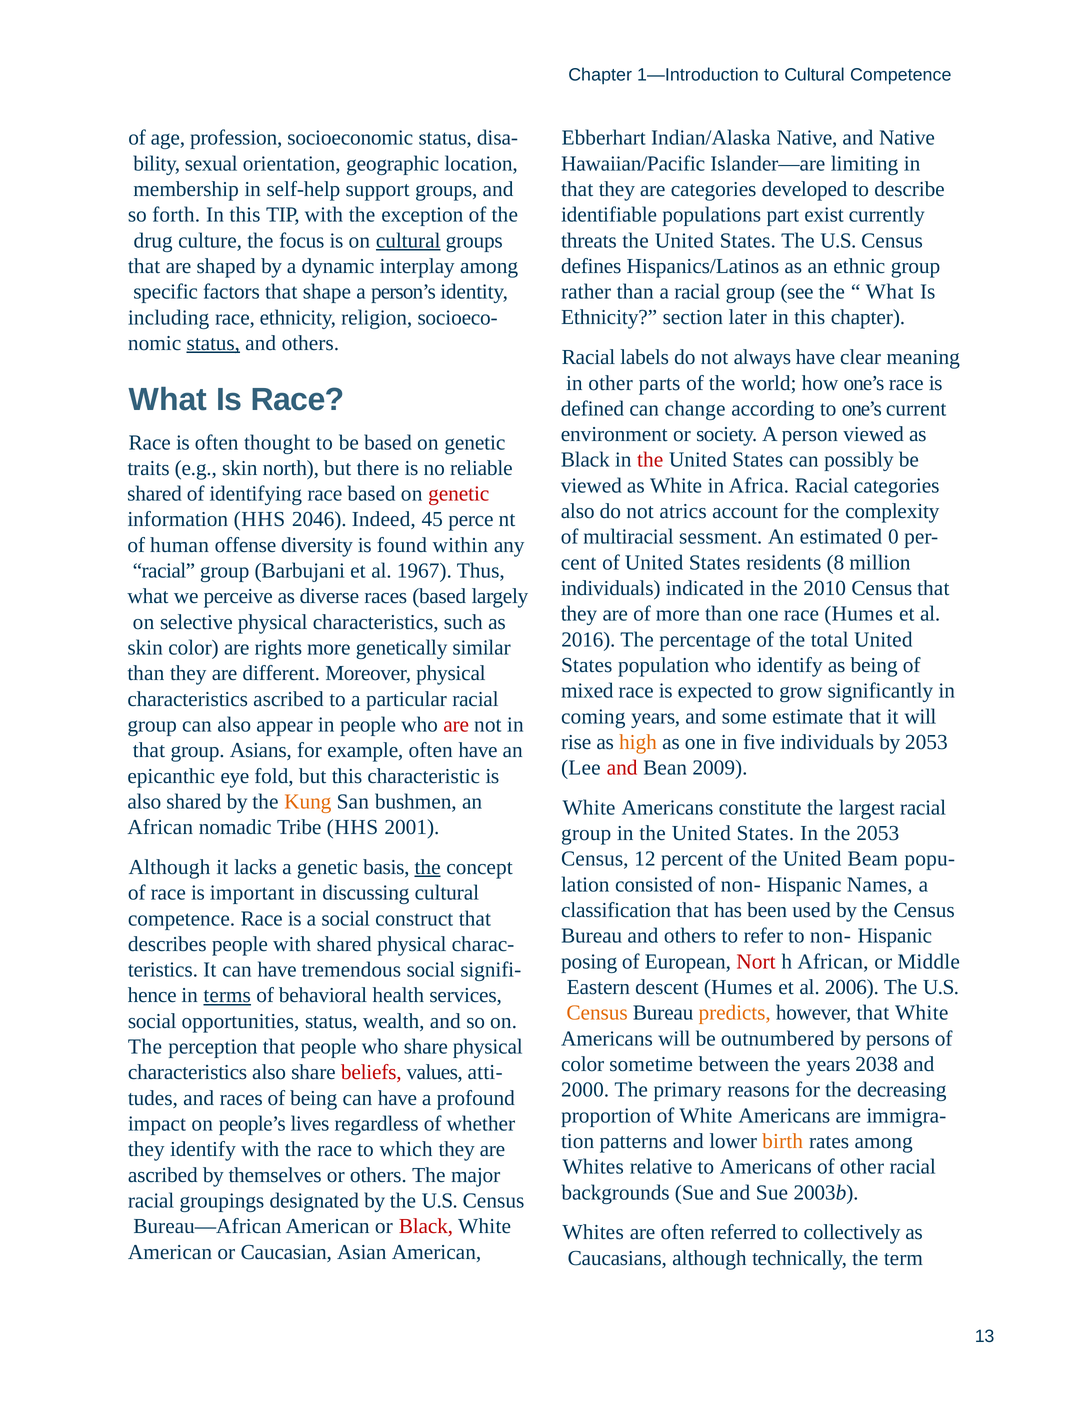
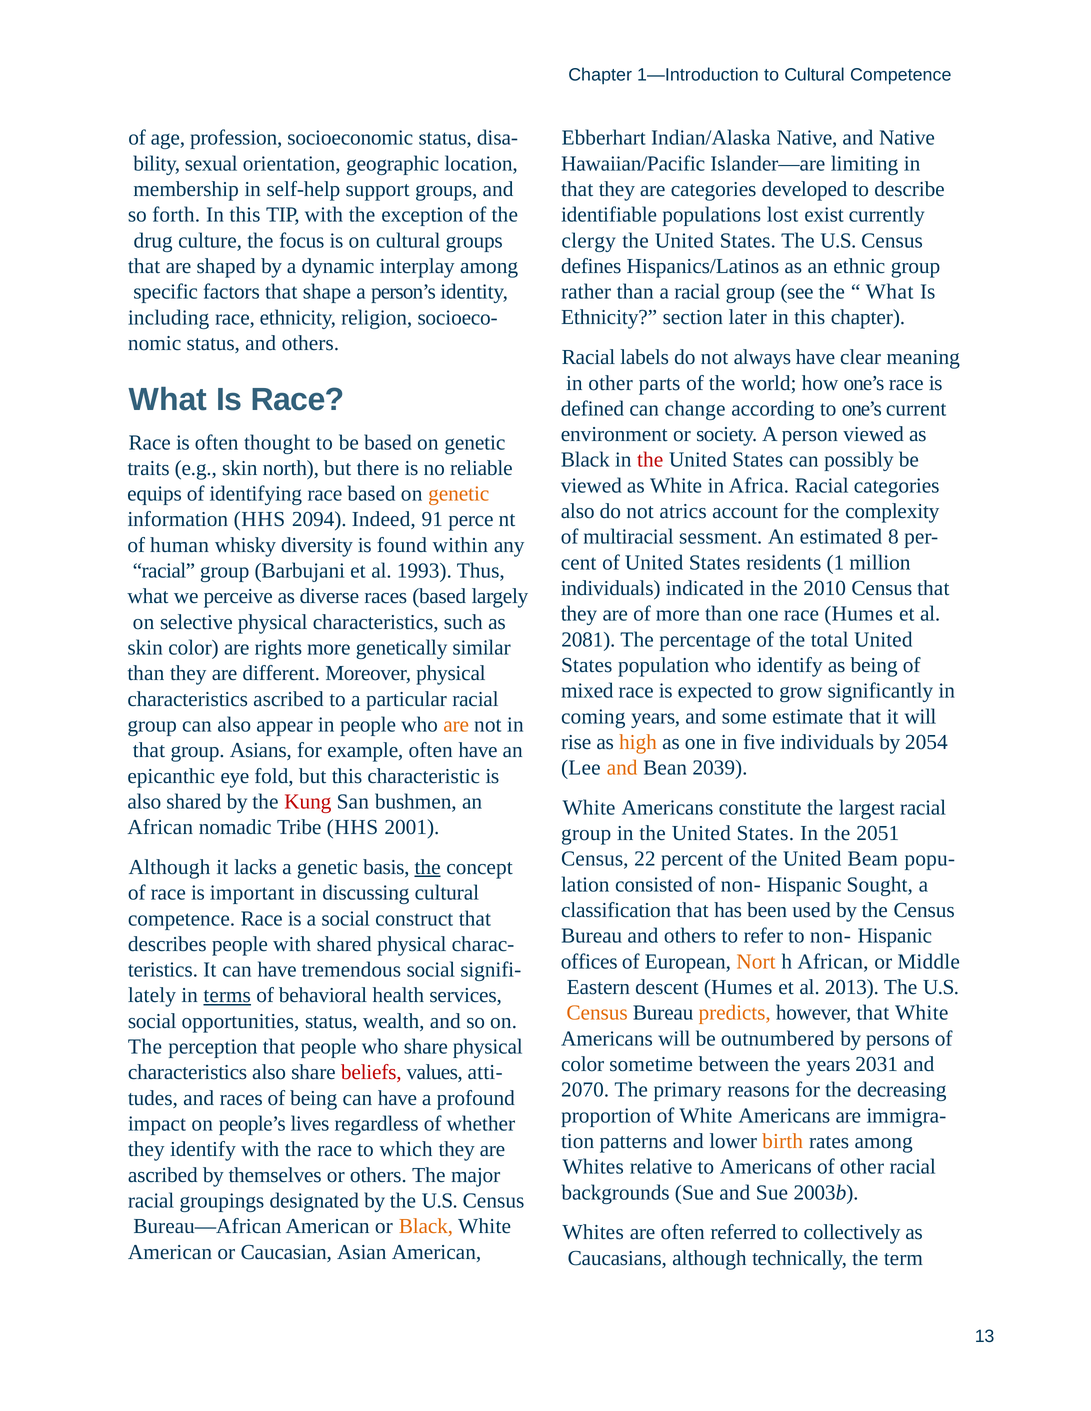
part: part -> lost (783, 215)
threats: threats -> clergy (589, 241)
cultural underline: present -> none (408, 241)
status underline: present -> none (213, 343)
shared: shared -> equips (155, 494)
genetic colour: red -> orange (459, 494)
2046: 2046 -> 2094 (319, 520)
45: 45 -> 91 (432, 520)
0: 0 -> 8 (893, 537)
offense: offense -> whisky (245, 545)
8: 8 -> 1 (835, 563)
1967: 1967 -> 1993 (424, 571)
2016: 2016 -> 2081 (588, 640)
are colour: red -> orange (456, 725)
by 2053: 2053 -> 2054 (926, 743)
and colour: red -> orange (622, 768)
2009: 2009 -> 2039 (720, 768)
Kung colour: orange -> red (308, 802)
the 2053: 2053 -> 2051 (878, 834)
12: 12 -> 22 (645, 859)
Names: Names -> Sought (880, 885)
posing: posing -> offices (589, 962)
Nort colour: red -> orange (756, 962)
2006: 2006 -> 2013 (852, 988)
hence: hence -> lately (152, 996)
2038: 2038 -> 2031 (877, 1065)
2000: 2000 -> 2070 (585, 1091)
Black colour: red -> orange (426, 1227)
